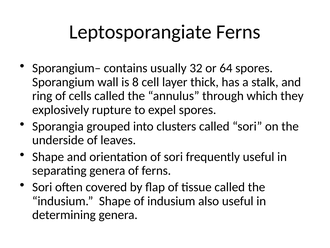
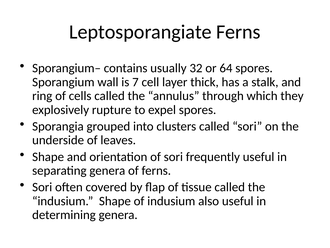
8: 8 -> 7 (135, 82)
